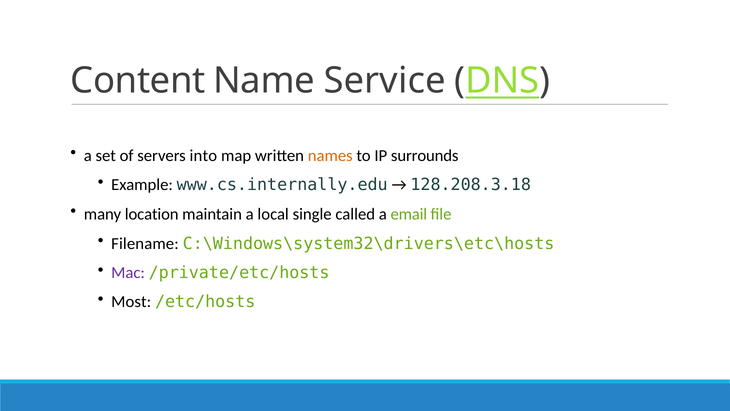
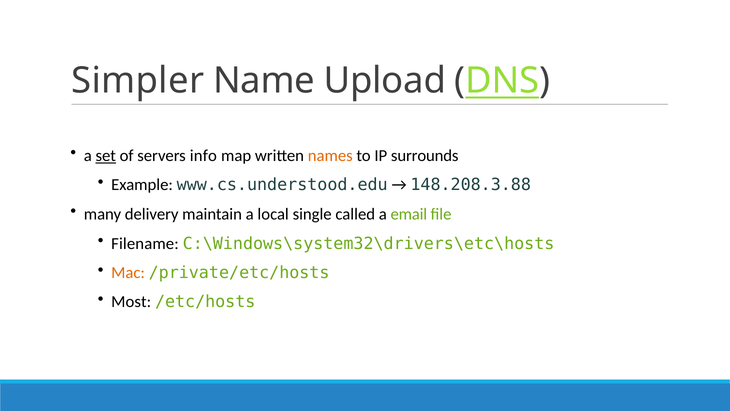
Content: Content -> Simpler (138, 81)
Service: Service -> Upload (385, 81)
set underline: none -> present (106, 155)
into: into -> info (203, 155)
www.cs.internally.edu: www.cs.internally.edu -> www.cs.understood.edu (282, 185)
128.208.3.18: 128.208.3.18 -> 148.208.3.88 (471, 185)
location: location -> delivery (152, 214)
Mac colour: purple -> orange (128, 272)
